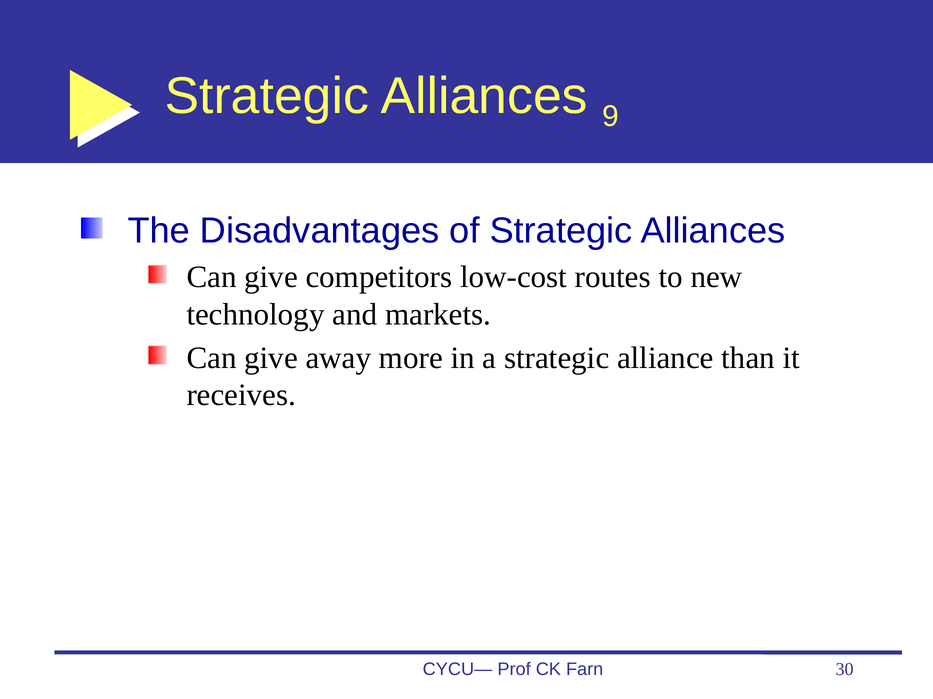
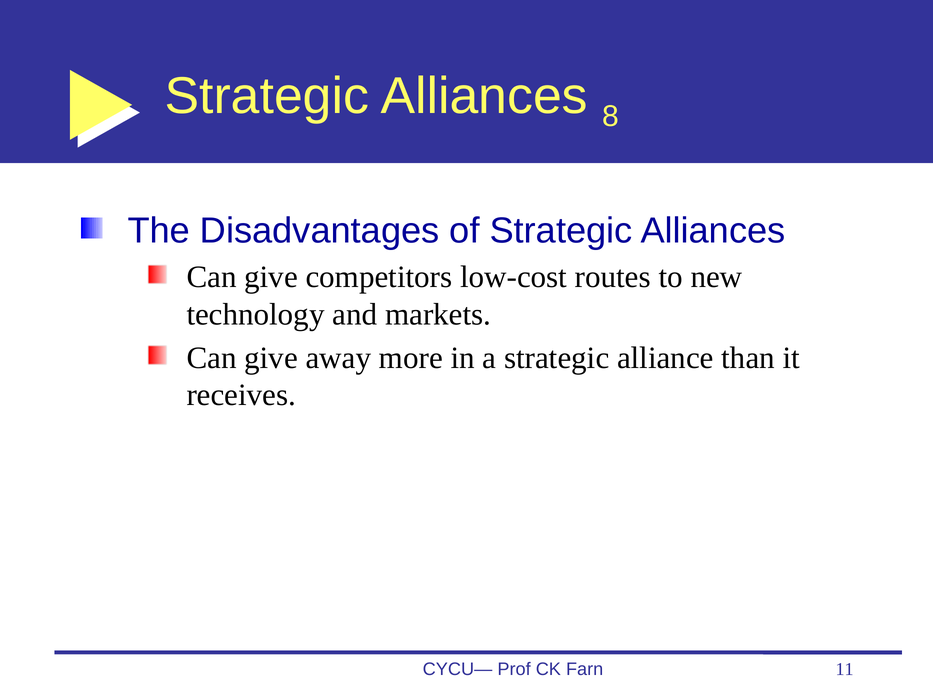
9: 9 -> 8 (611, 117)
30: 30 -> 11 (845, 670)
